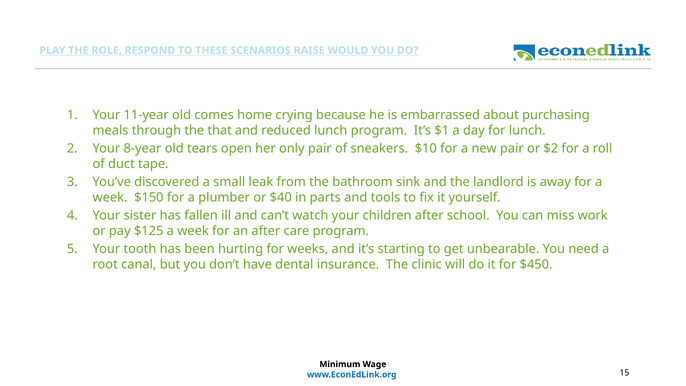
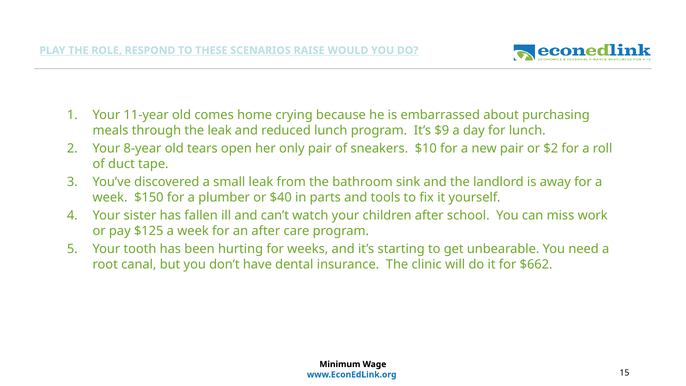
the that: that -> leak (220, 130)
$1: $1 -> $9 (442, 130)
$450: $450 -> $662 (536, 264)
